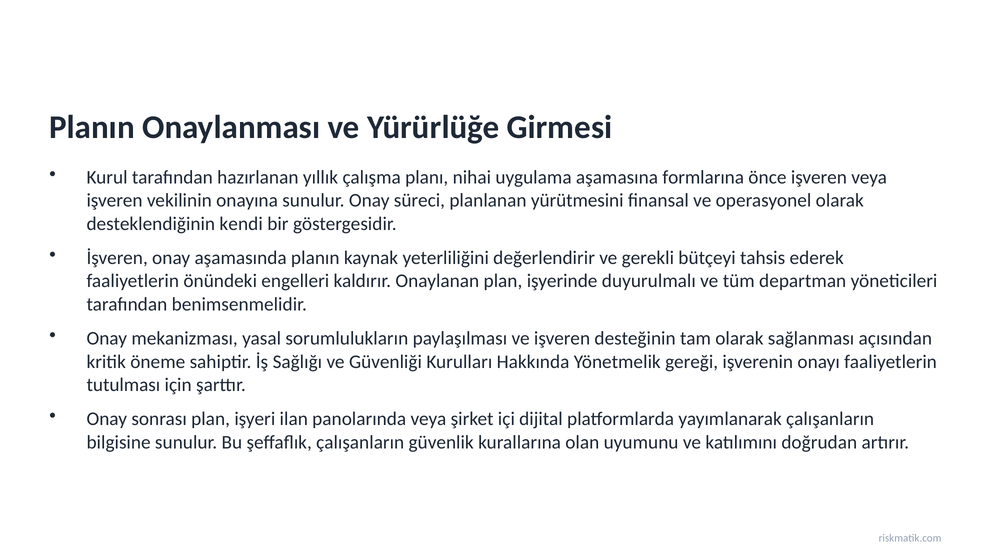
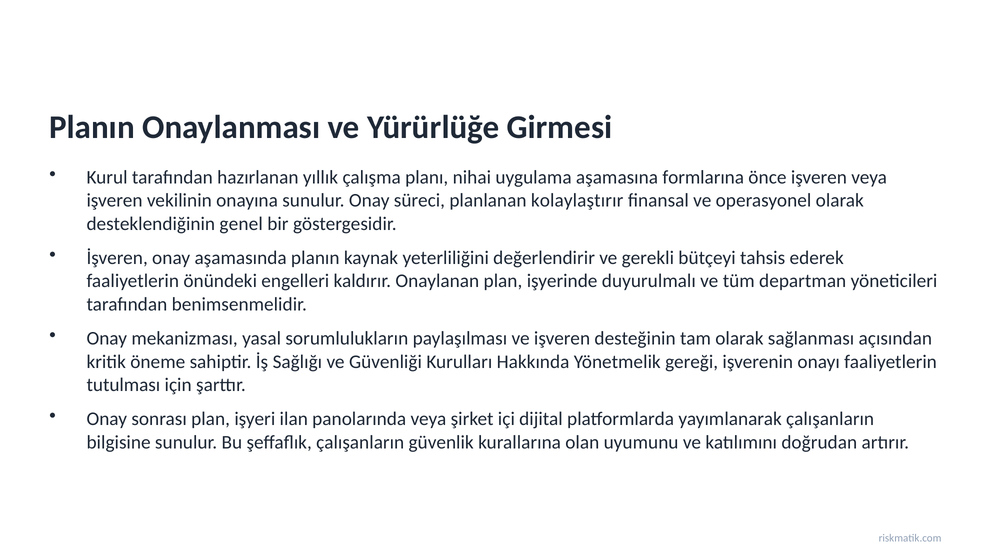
yürütmesini: yürütmesini -> kolaylaştırır (577, 200)
kendi: kendi -> genel (241, 223)
